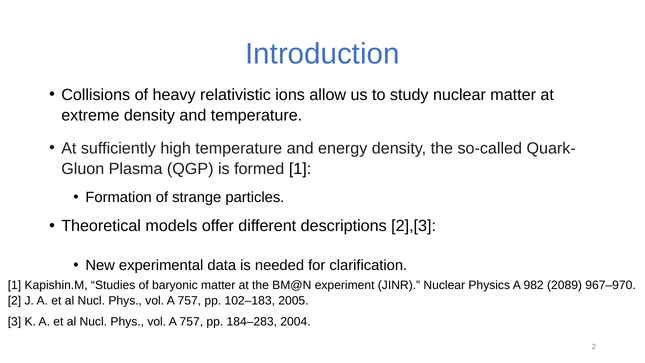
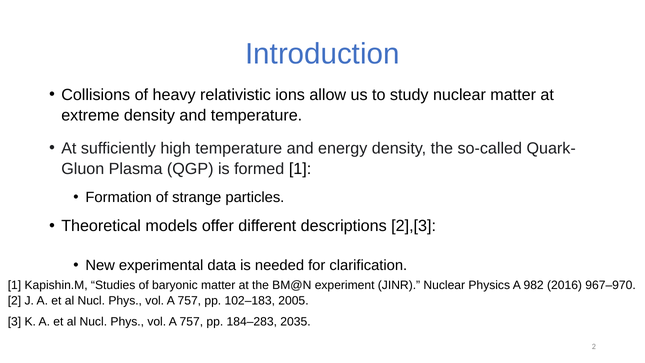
2089: 2089 -> 2016 (565, 285)
2004: 2004 -> 2035 (295, 322)
